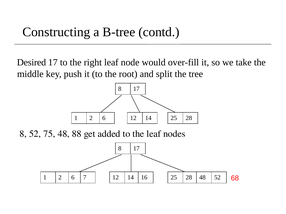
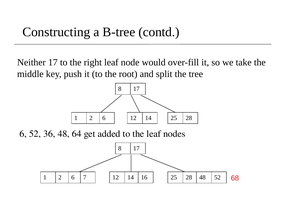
Desired: Desired -> Neither (31, 63)
8: 8 -> 6 (23, 134)
75: 75 -> 36 (49, 134)
88: 88 -> 64 (77, 134)
